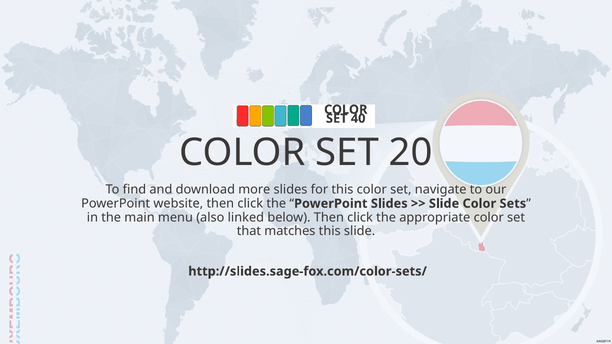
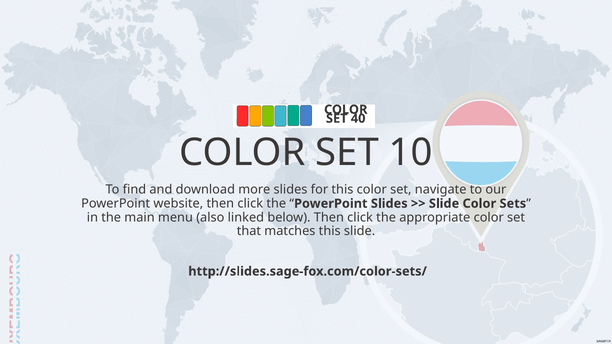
20: 20 -> 10 (411, 153)
